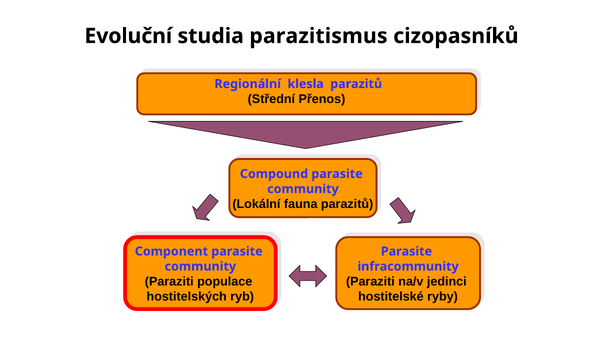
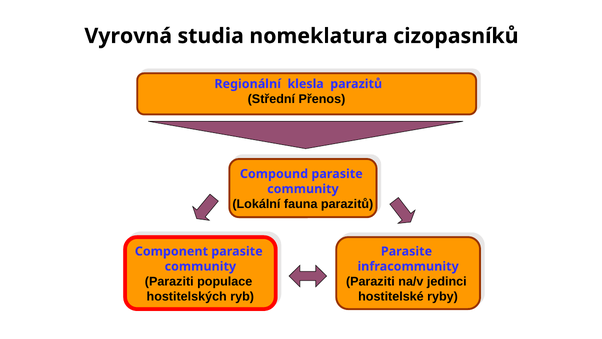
Evoluční: Evoluční -> Vyrovná (128, 36)
parazitismus: parazitismus -> nomeklatura (319, 36)
